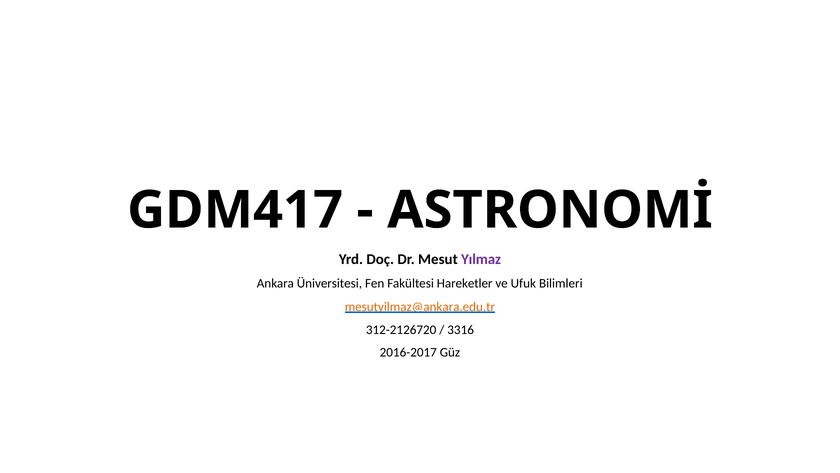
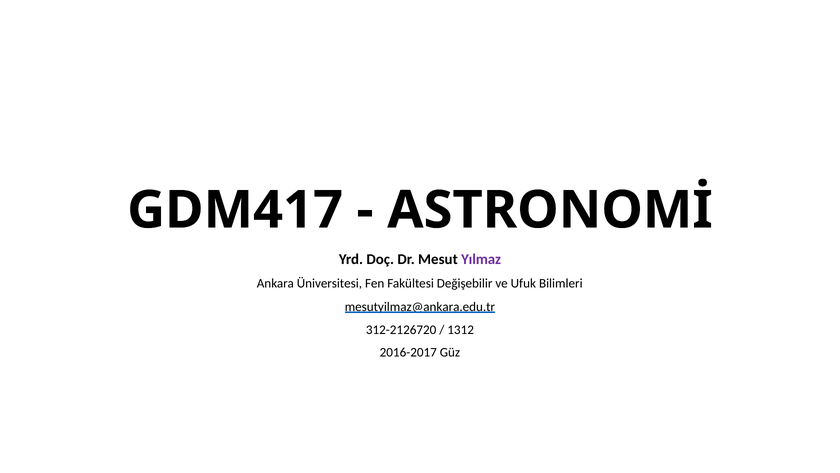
Hareketler: Hareketler -> Değişebilir (465, 283)
mesutyilmaz@ankara.edu.tr colour: orange -> black (420, 306)
3316: 3316 -> 1312 (461, 329)
